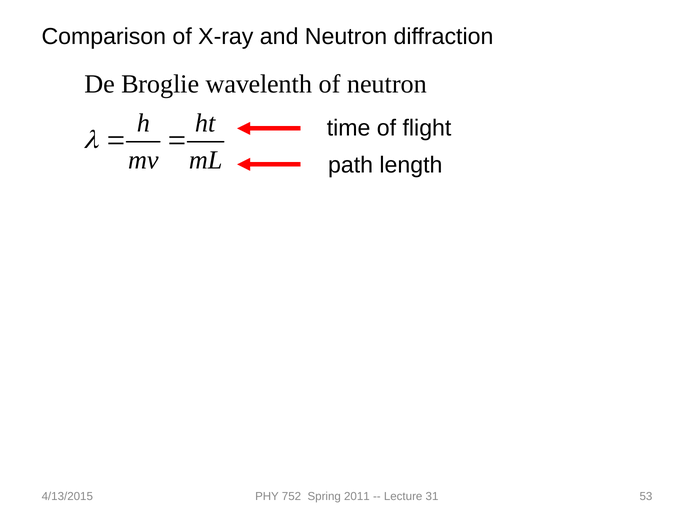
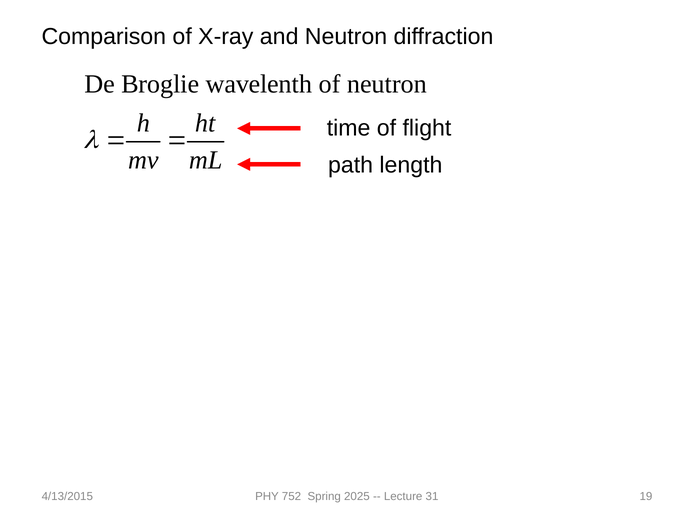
2011: 2011 -> 2025 (357, 497)
53: 53 -> 19 (646, 497)
